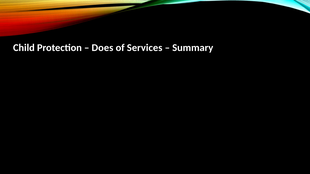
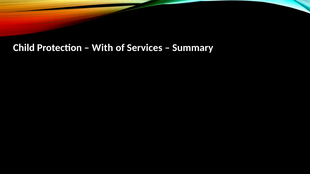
Does: Does -> With (102, 48)
